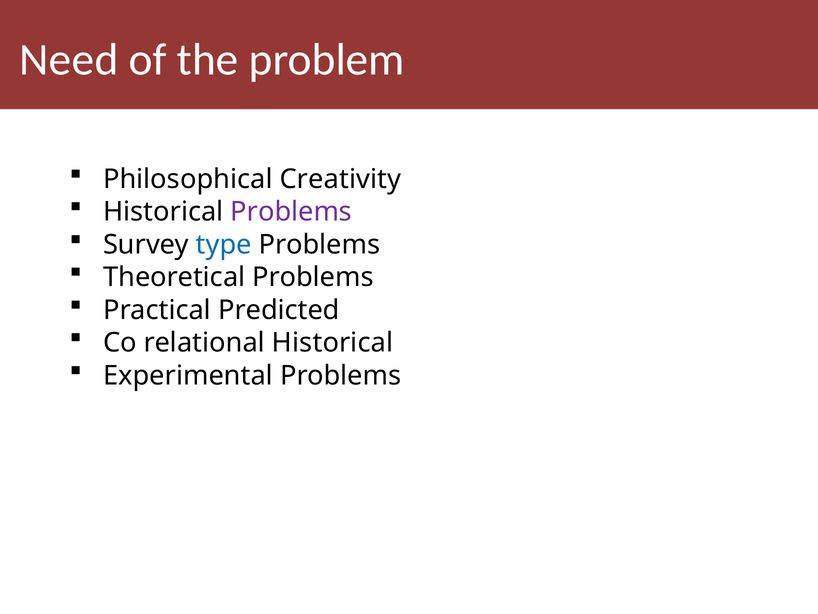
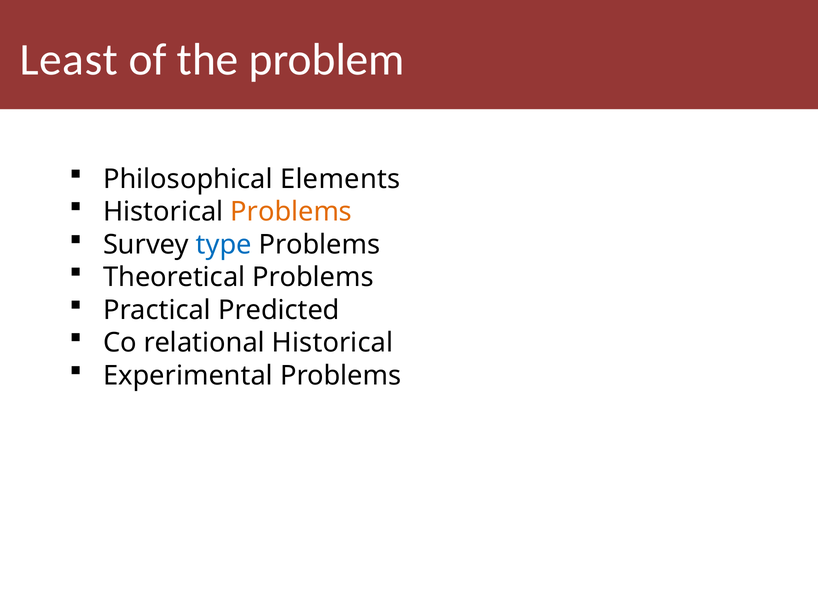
Need: Need -> Least (69, 60)
Creativity: Creativity -> Elements (340, 179)
Problems colour: purple -> orange (291, 212)
